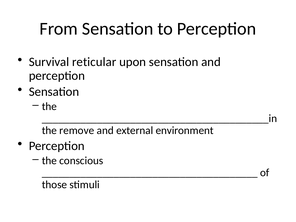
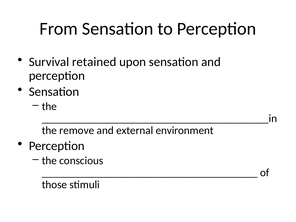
reticular: reticular -> retained (94, 62)
